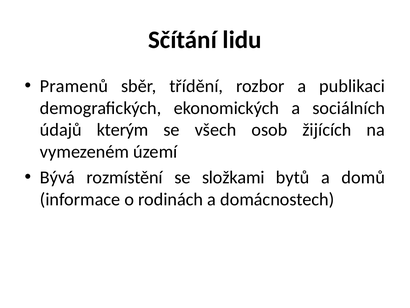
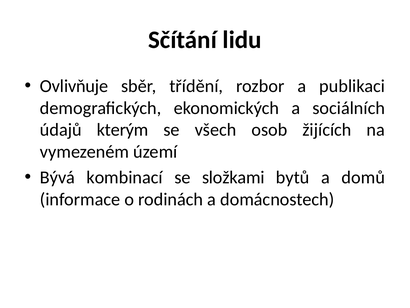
Pramenů: Pramenů -> Ovlivňuje (74, 86)
rozmístění: rozmístění -> kombinací (125, 177)
